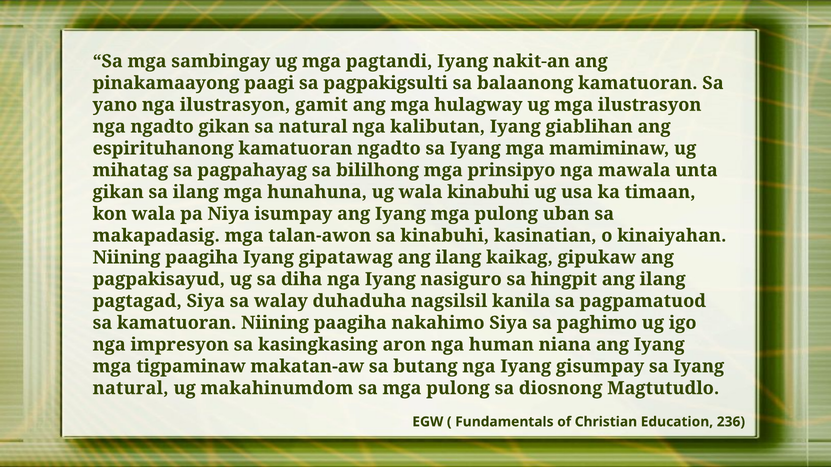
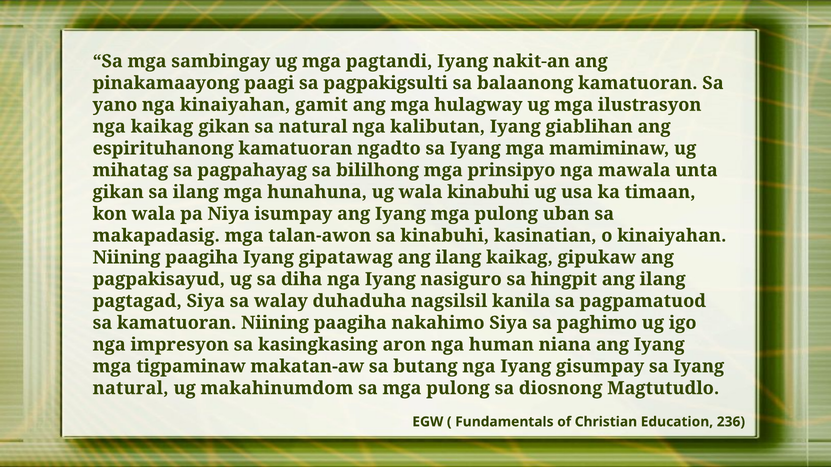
nga ilustrasyon: ilustrasyon -> kinaiyahan (235, 105)
nga ngadto: ngadto -> kaikag (162, 127)
